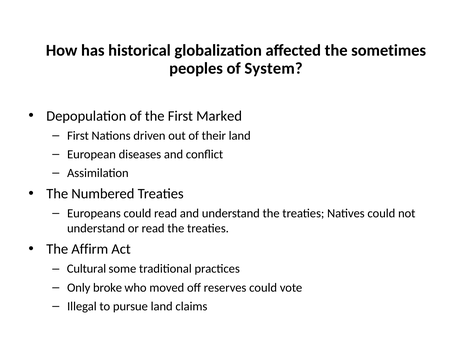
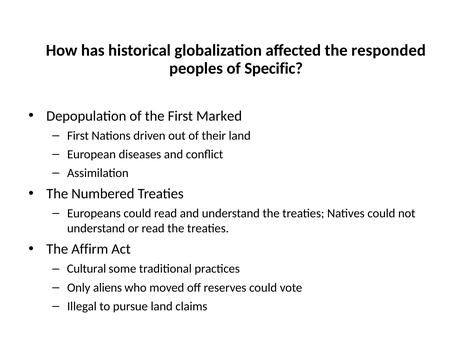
sometimes: sometimes -> responded (389, 51)
System: System -> Specific (274, 68)
broke: broke -> aliens (108, 288)
